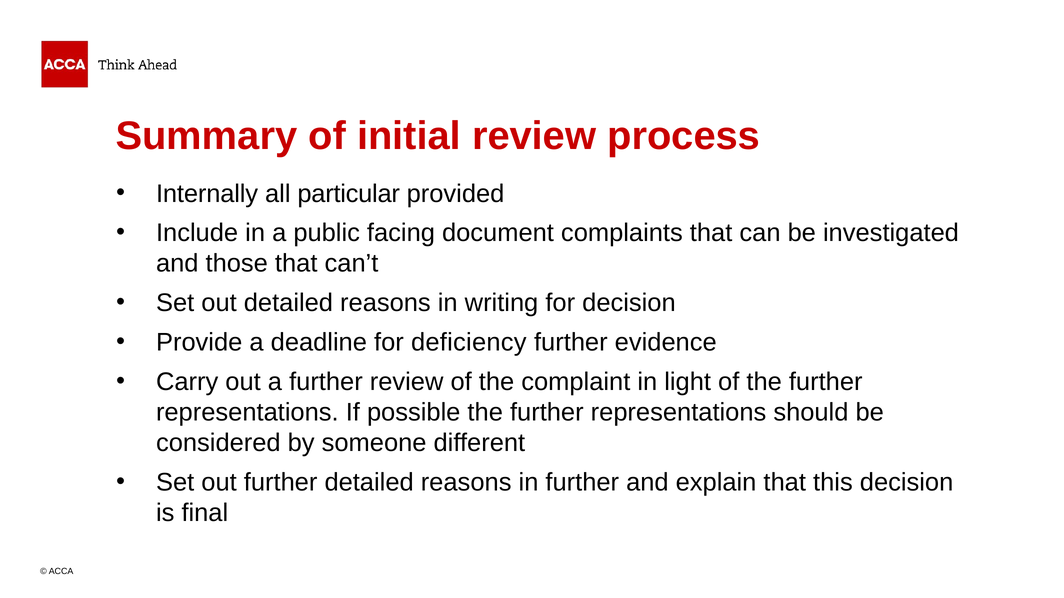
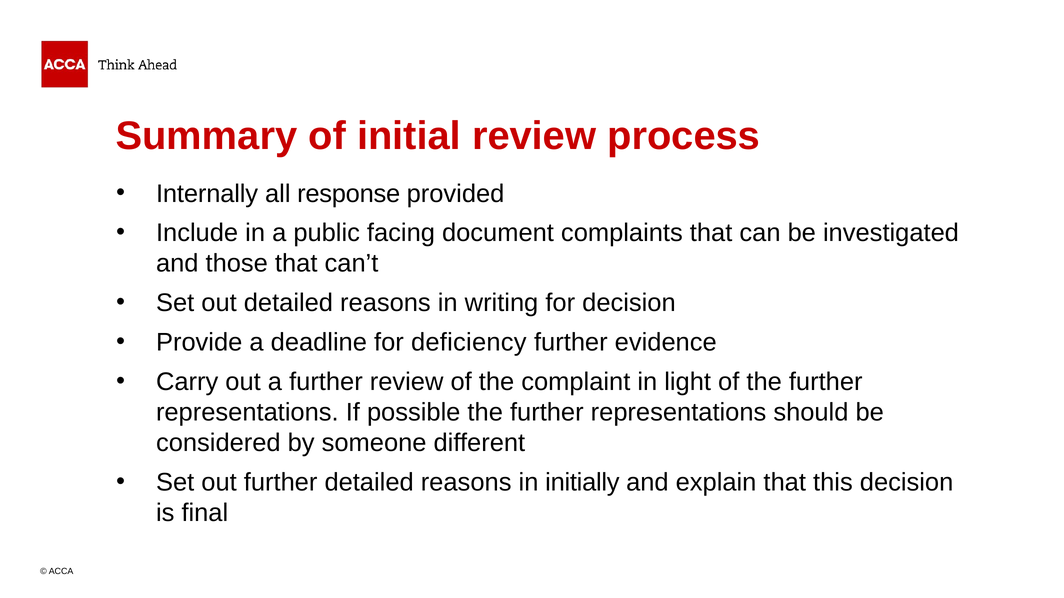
particular: particular -> response (349, 194)
in further: further -> initially (582, 483)
